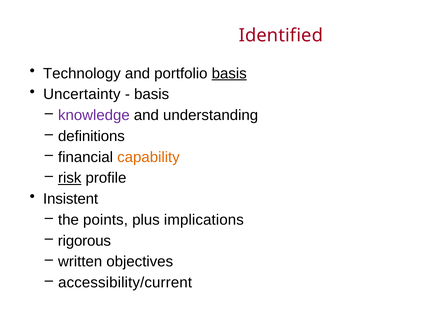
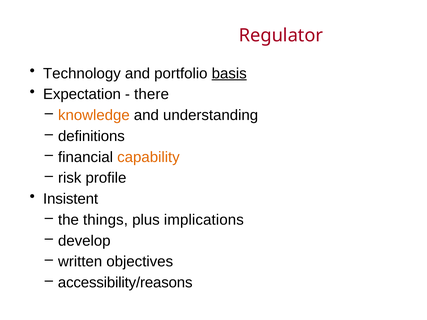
Identified: Identified -> Regulator (281, 36)
Uncertainty: Uncertainty -> Expectation (82, 94)
basis: basis -> there (152, 94)
knowledge colour: purple -> orange (94, 115)
risk underline: present -> none (70, 178)
points: points -> things (105, 220)
rigorous: rigorous -> develop (84, 241)
accessibility/current: accessibility/current -> accessibility/reasons (125, 283)
